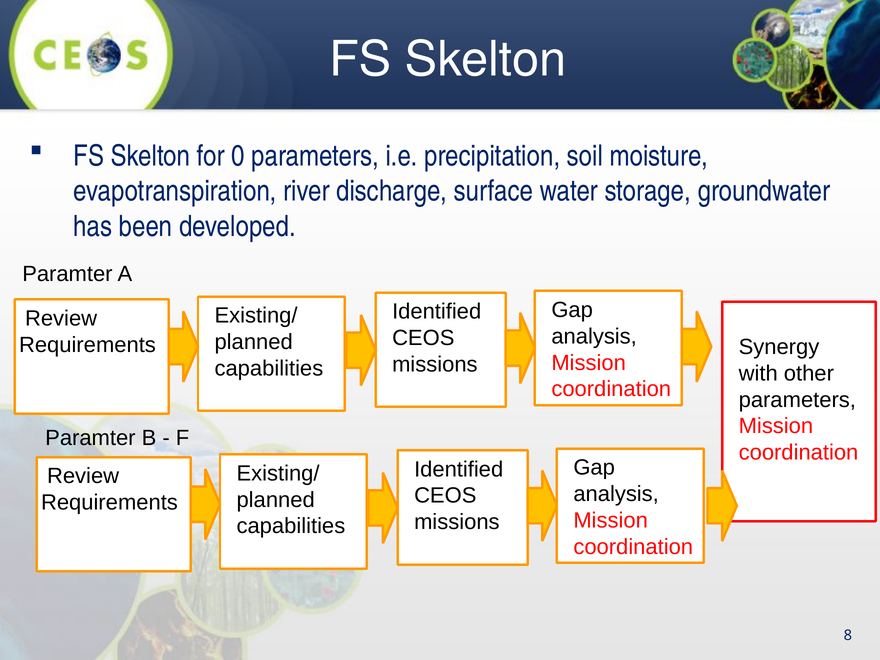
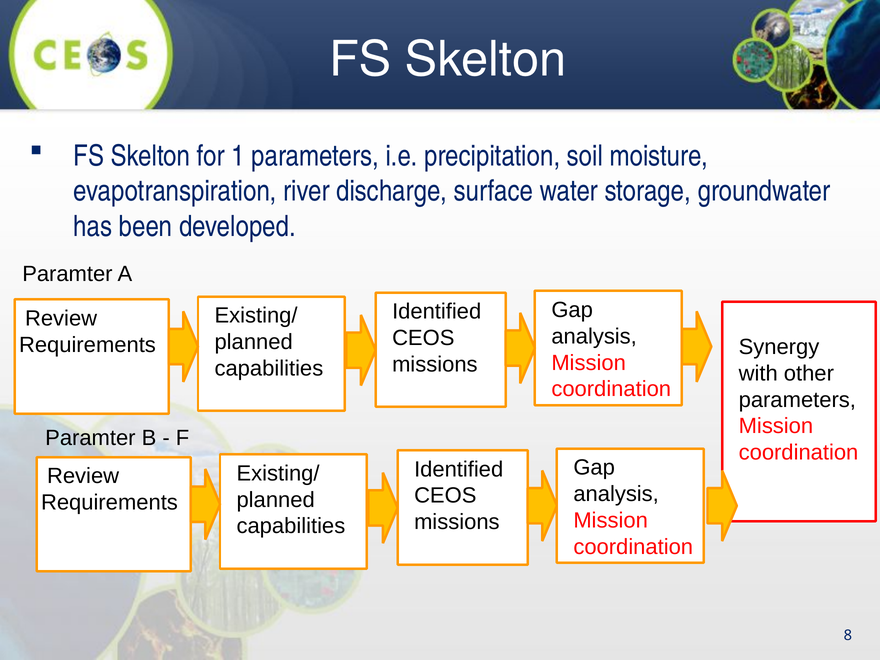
0: 0 -> 1 (238, 156)
